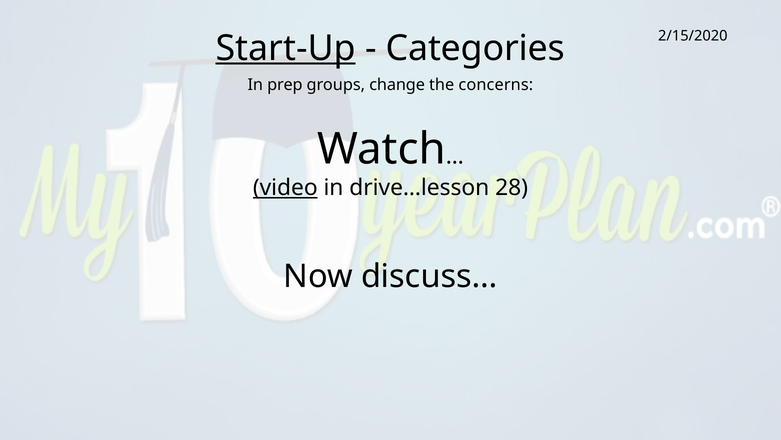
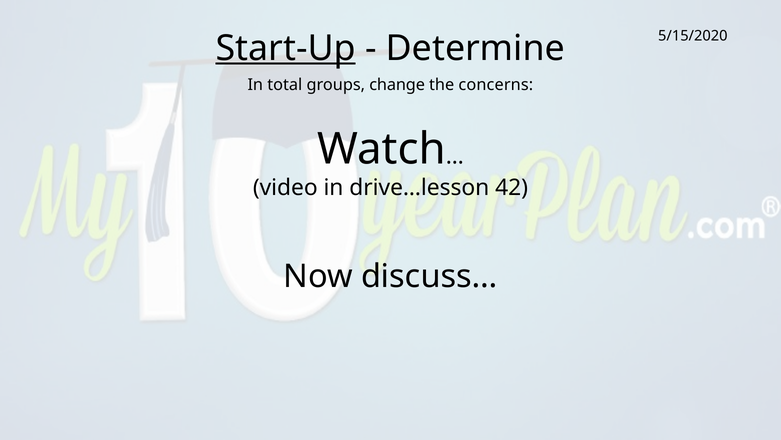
2/15/2020: 2/15/2020 -> 5/15/2020 (693, 36)
Categories: Categories -> Determine (475, 48)
prep: prep -> total (285, 85)
video underline: present -> none (285, 188)
28: 28 -> 42 (512, 188)
